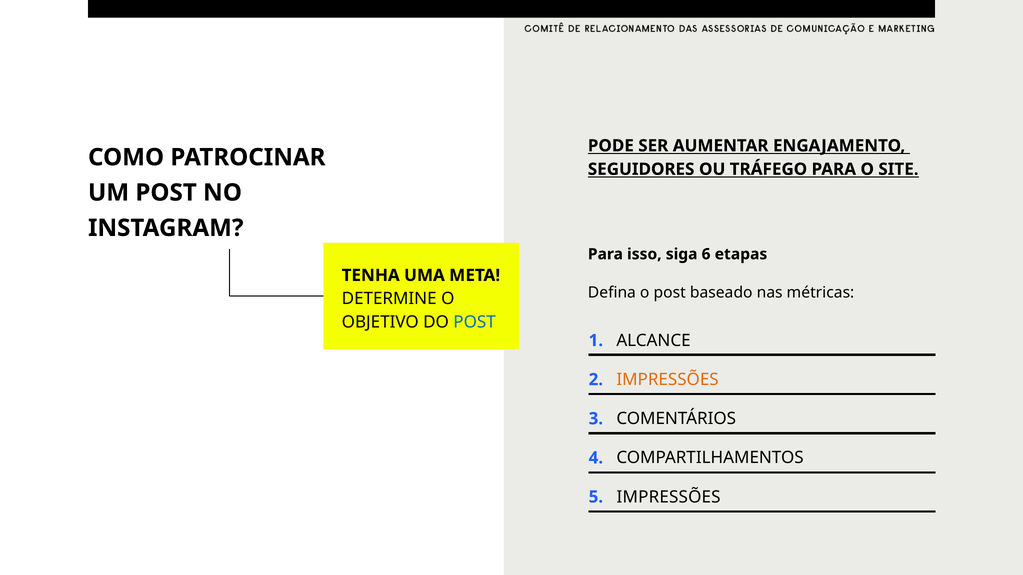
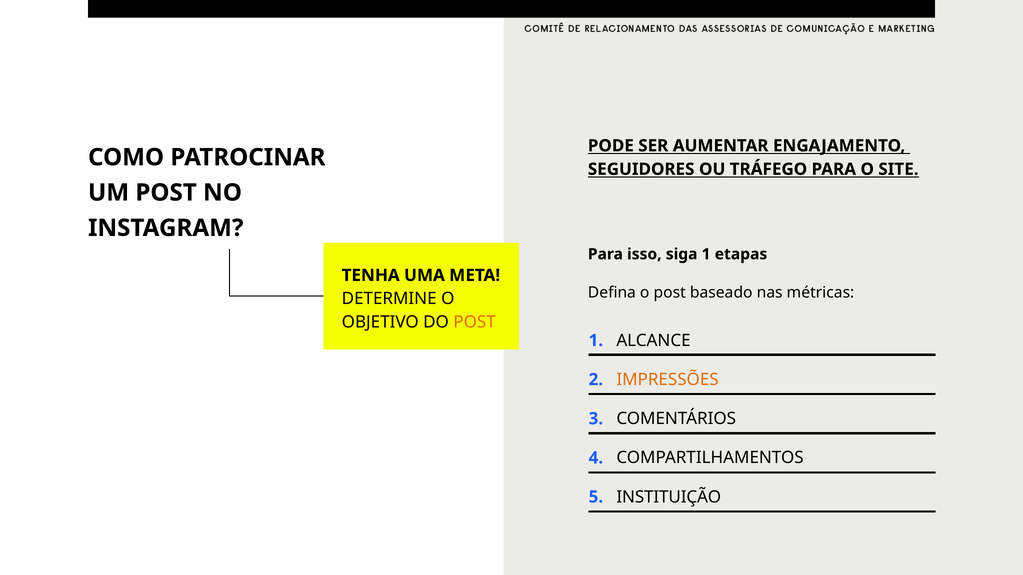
siga 6: 6 -> 1 (706, 254)
POST colour: blue -> orange (475, 323)
5 IMPRESSÕES: IMPRESSÕES -> INSTITUIÇÃO (669, 497)
